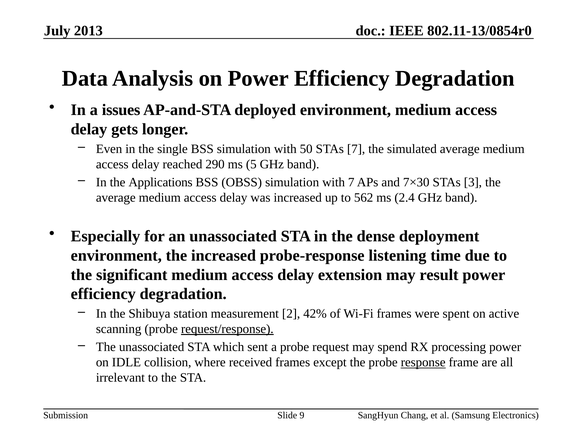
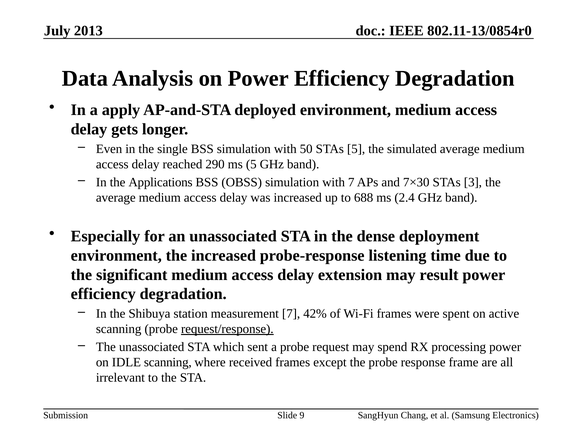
issues: issues -> apply (121, 110)
STAs 7: 7 -> 5 (356, 149)
562: 562 -> 688 (364, 197)
measurement 2: 2 -> 7 (291, 313)
IDLE collision: collision -> scanning (168, 362)
response underline: present -> none (423, 362)
